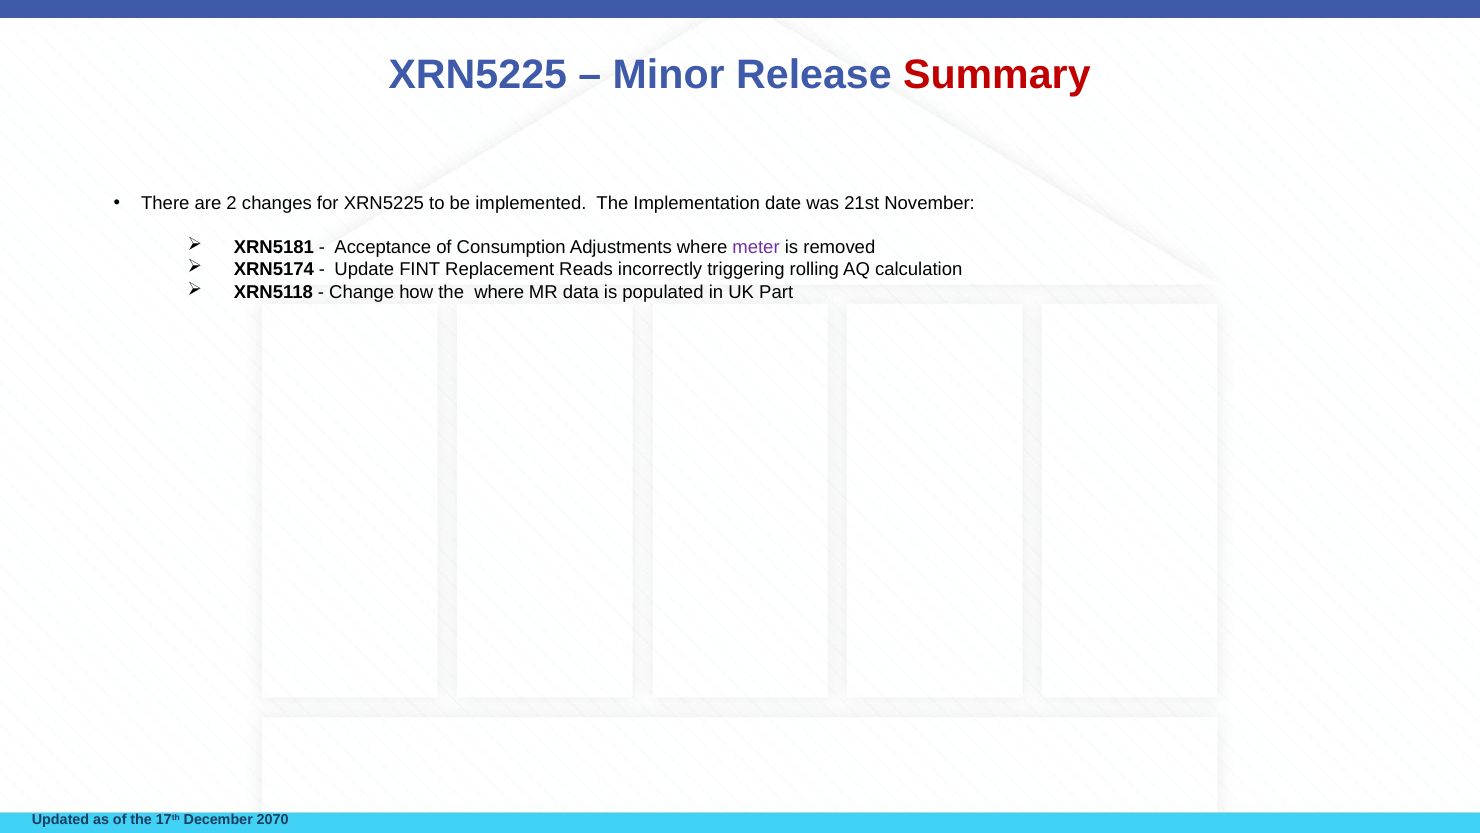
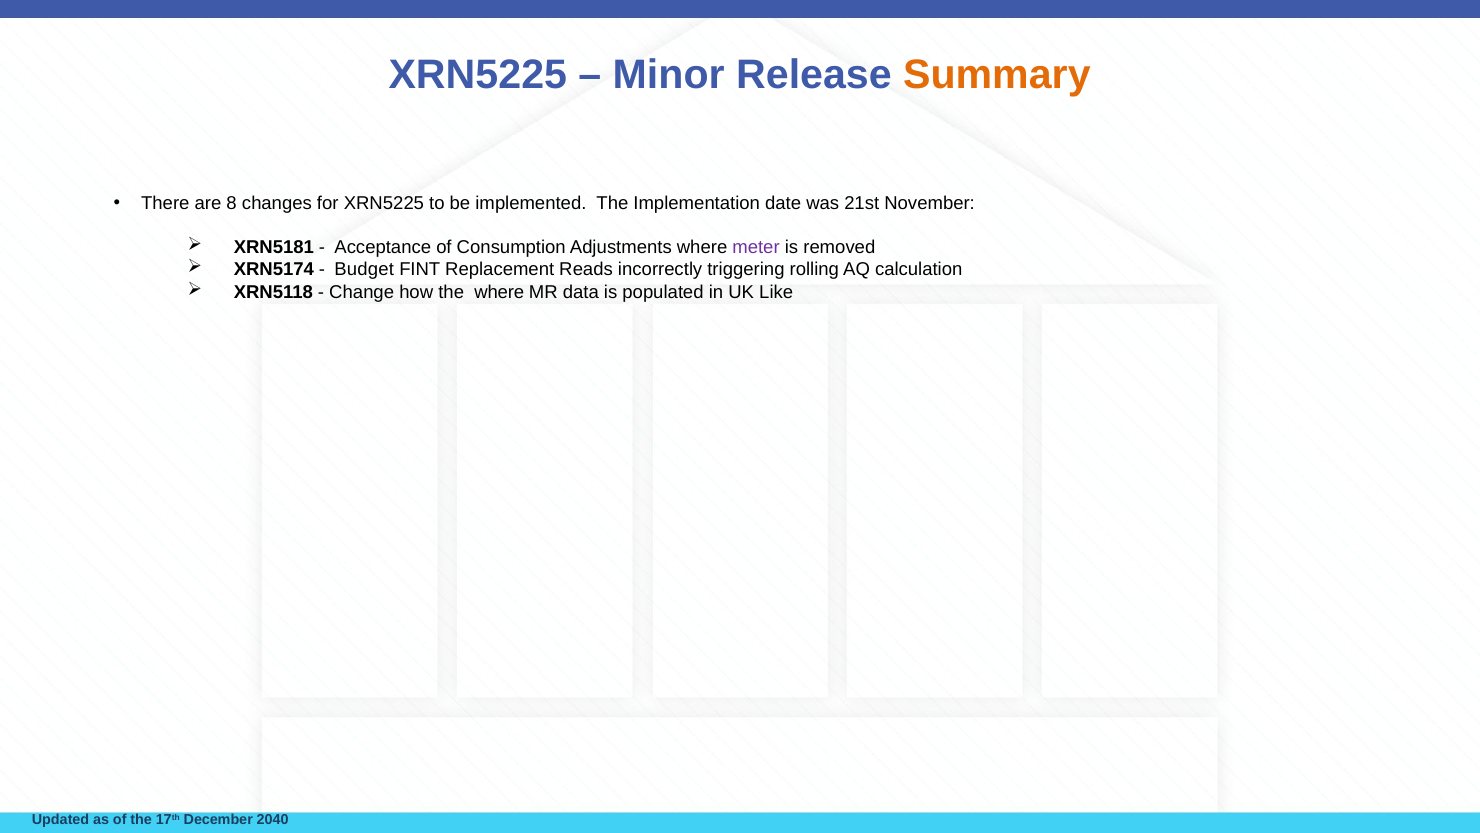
Summary colour: red -> orange (997, 74)
2: 2 -> 8 (232, 203)
Update: Update -> Budget (364, 270)
Part: Part -> Like (776, 292)
2070: 2070 -> 2040 (273, 820)
